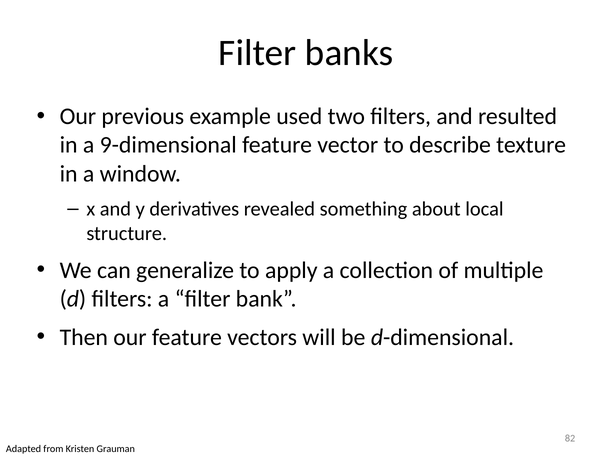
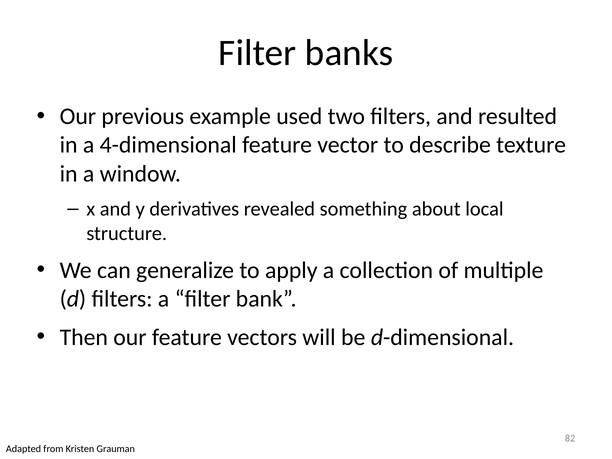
9-dimensional: 9-dimensional -> 4-dimensional (168, 145)
